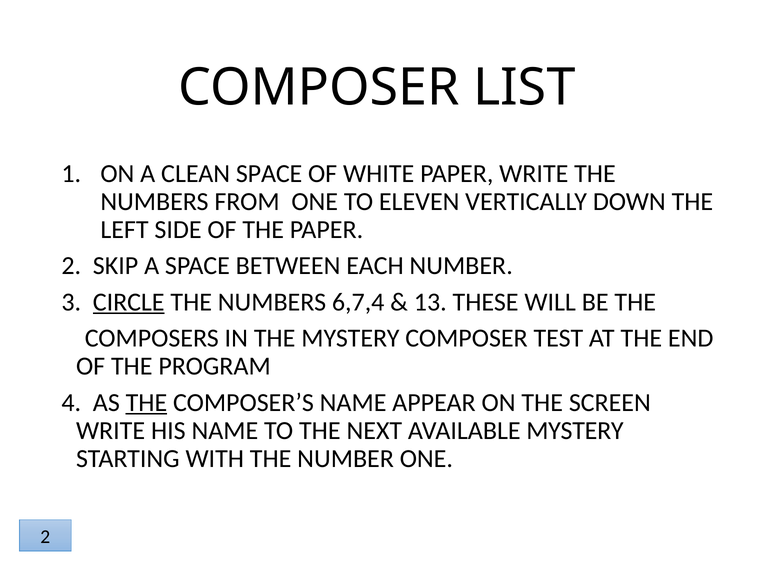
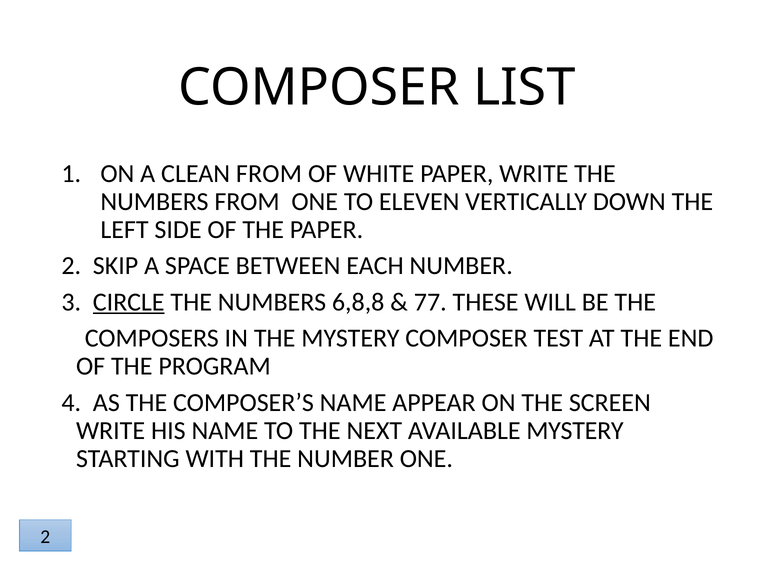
CLEAN SPACE: SPACE -> FROM (269, 174)
6,7,4: 6,7,4 -> 6,8,8 (358, 302)
13: 13 -> 77 (430, 302)
THE underline: present -> none (146, 403)
